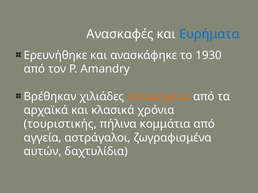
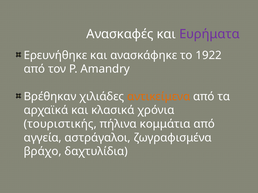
Ευρήματα colour: blue -> purple (209, 34)
1930: 1930 -> 1922 (209, 55)
αυτών: αυτών -> βράχο (43, 152)
